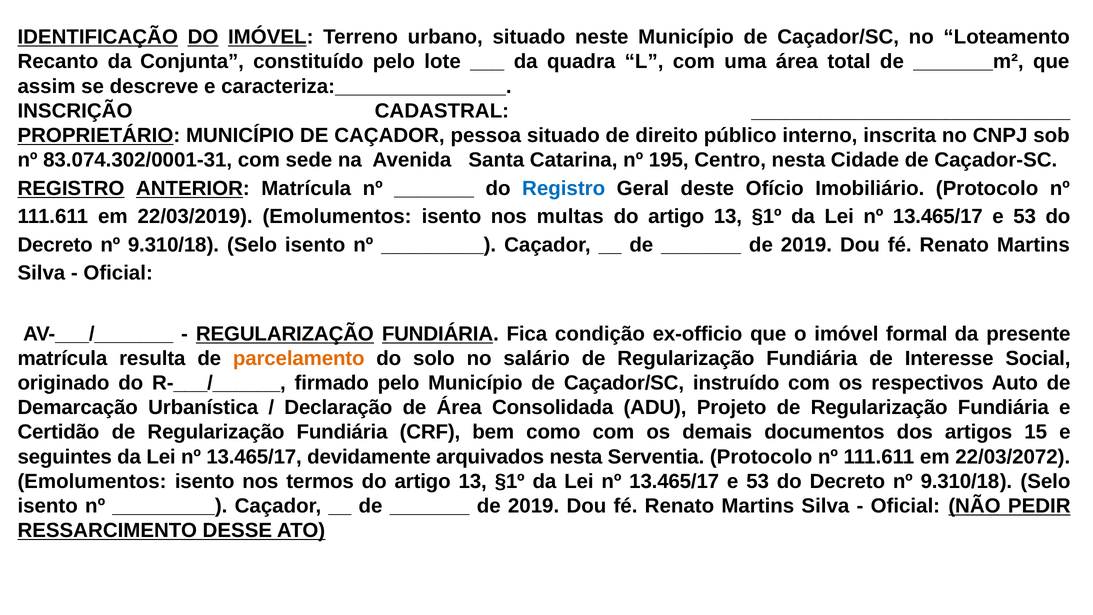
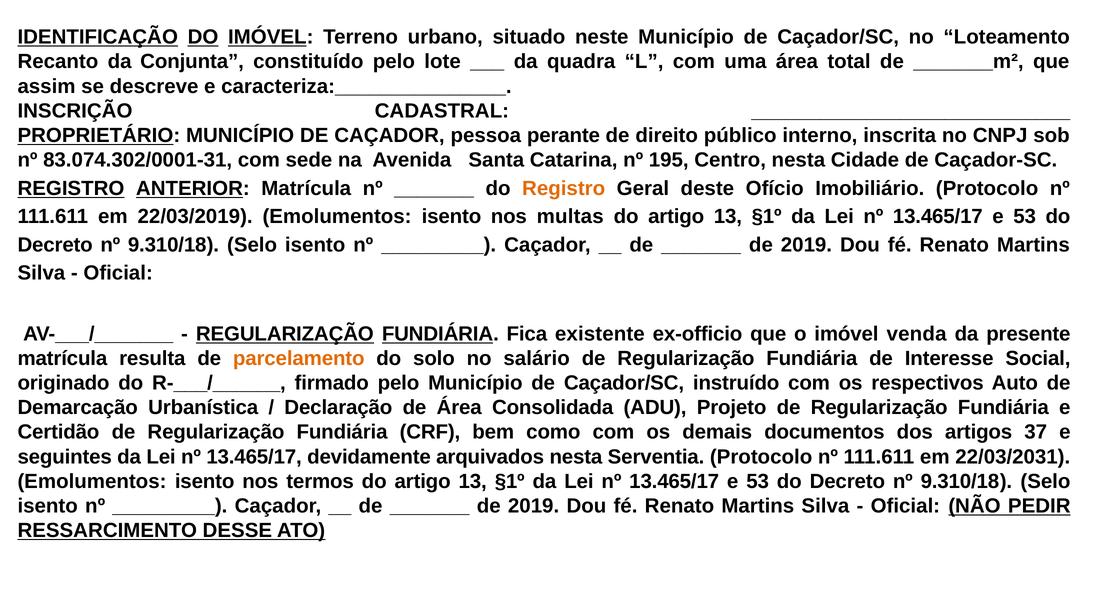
pessoa situado: situado -> perante (563, 135)
Registro colour: blue -> orange (564, 188)
condição: condição -> existente (600, 334)
formal: formal -> venda (917, 334)
15: 15 -> 37 (1036, 432)
22/03/2072: 22/03/2072 -> 22/03/2031 (1013, 457)
